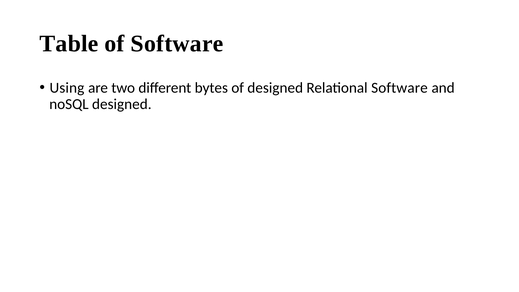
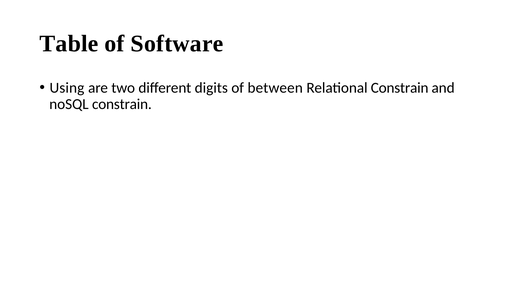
bytes: bytes -> digits (211, 88)
of designed: designed -> between (275, 88)
Relational Software: Software -> Constrain (400, 88)
noSQL designed: designed -> constrain (122, 104)
